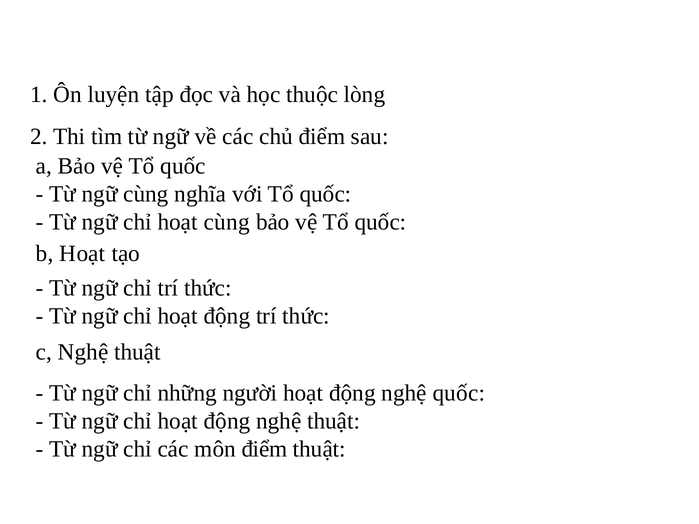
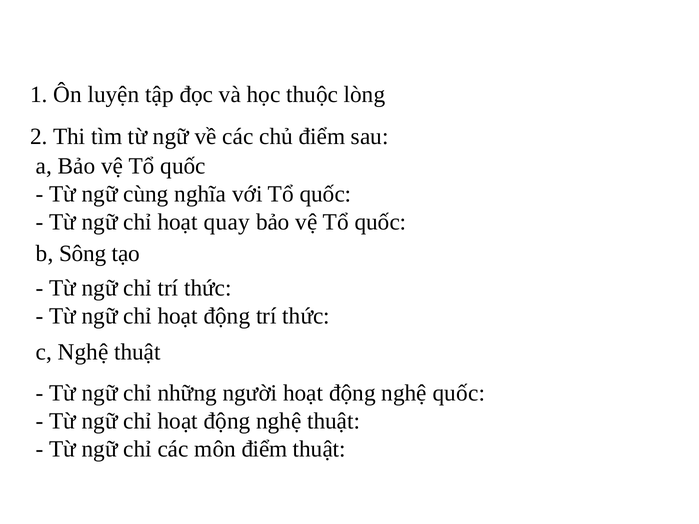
hoạt cùng: cùng -> quay (227, 222)
b Hoạt: Hoạt -> Sông (83, 253)
